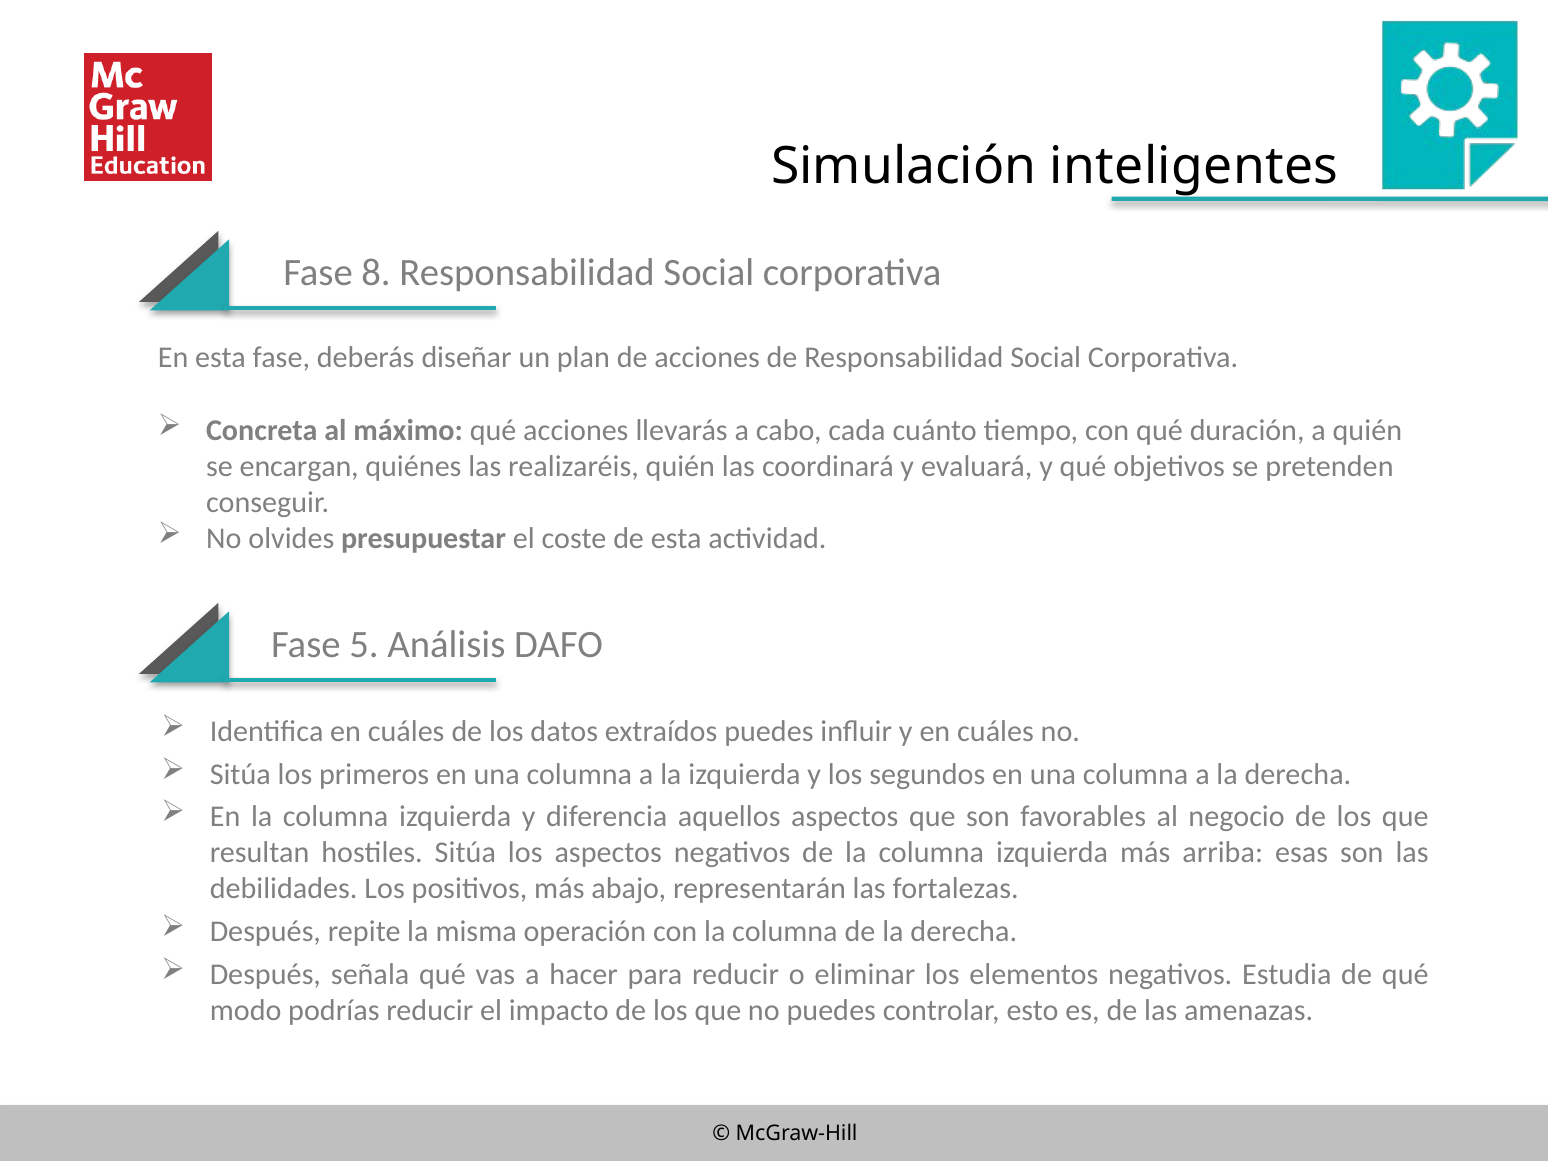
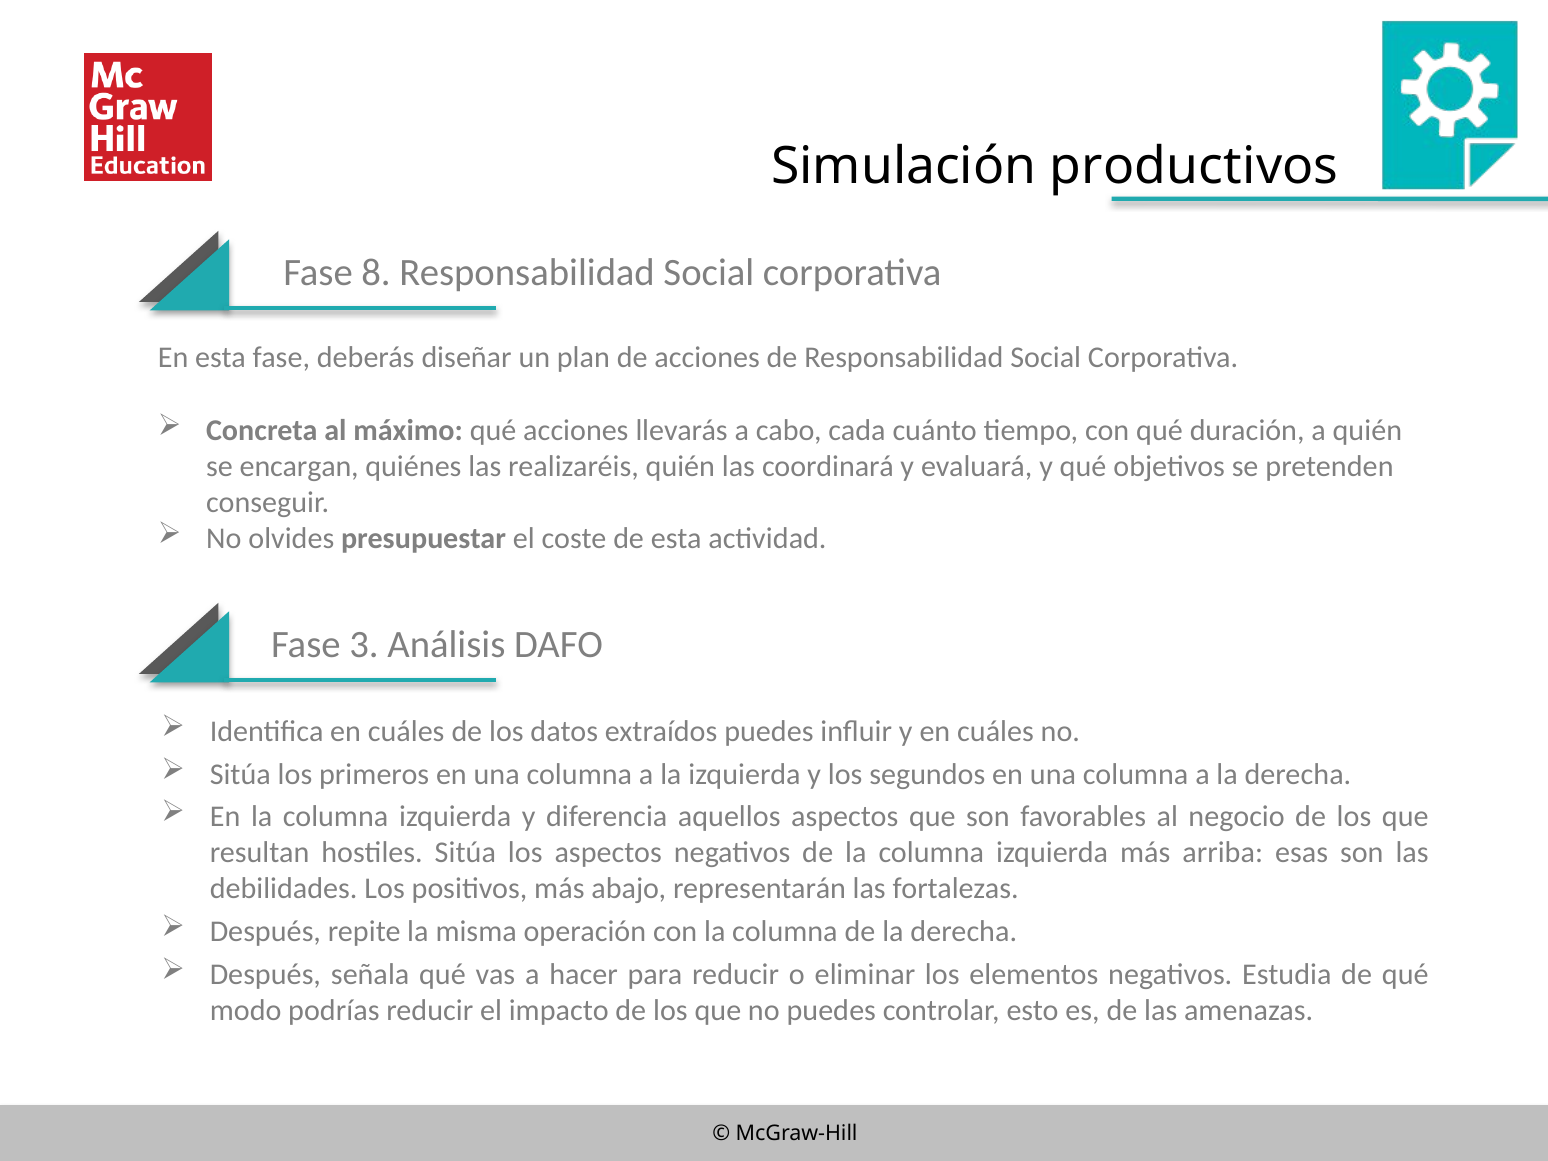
inteligentes: inteligentes -> productivos (1194, 167)
5: 5 -> 3 (364, 645)
